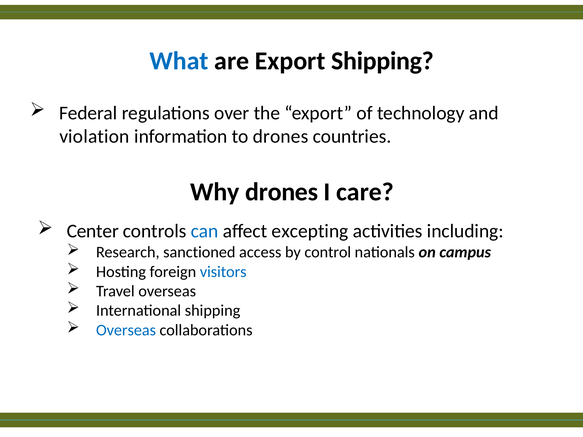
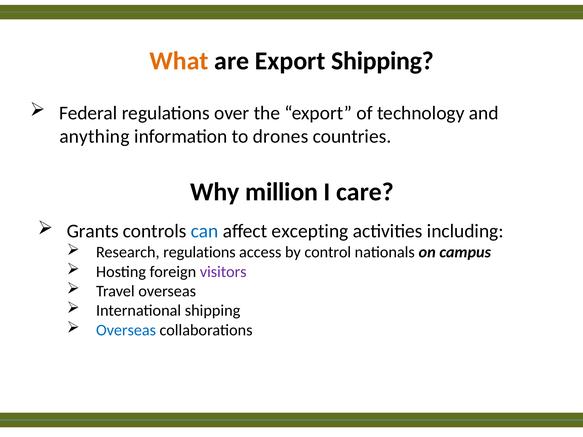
What colour: blue -> orange (179, 61)
violation: violation -> anything (94, 136)
Why drones: drones -> million (282, 192)
Center: Center -> Grants (93, 231)
Research sanctioned: sanctioned -> regulations (199, 252)
visitors colour: blue -> purple (223, 272)
